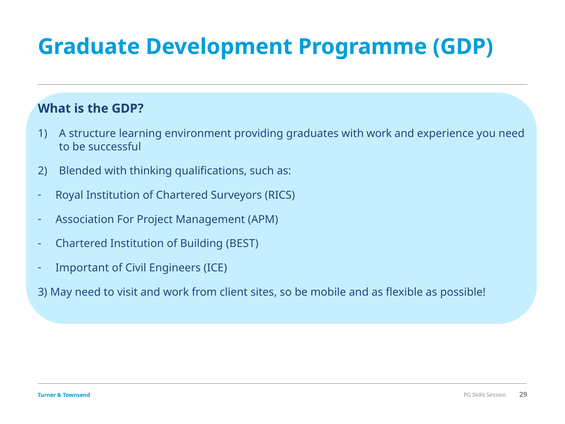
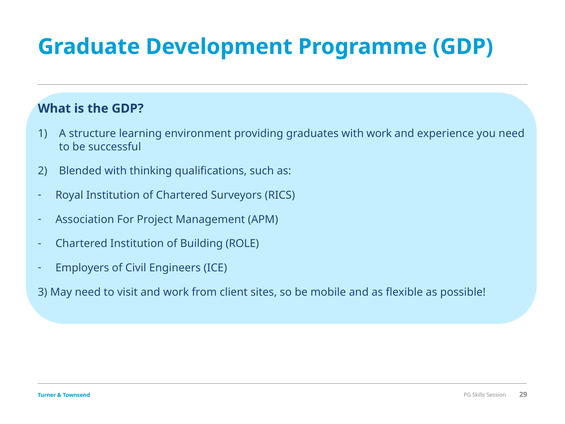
BEST: BEST -> ROLE (242, 243)
Important: Important -> Employers (82, 268)
